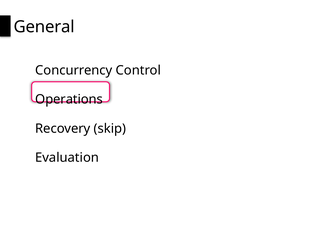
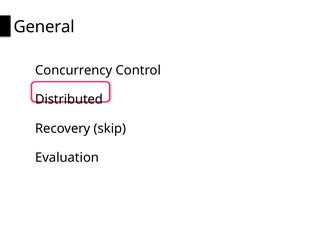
Operations: Operations -> Distributed (69, 100)
